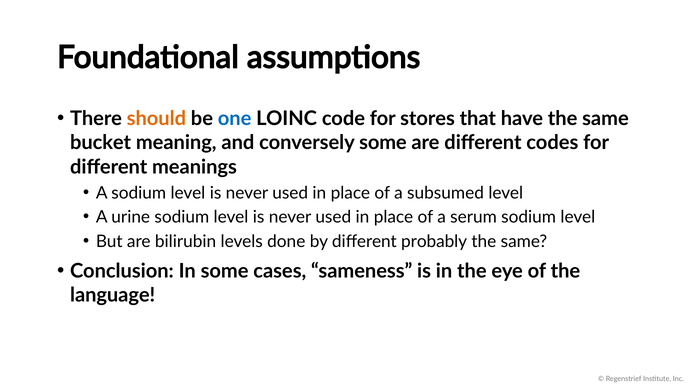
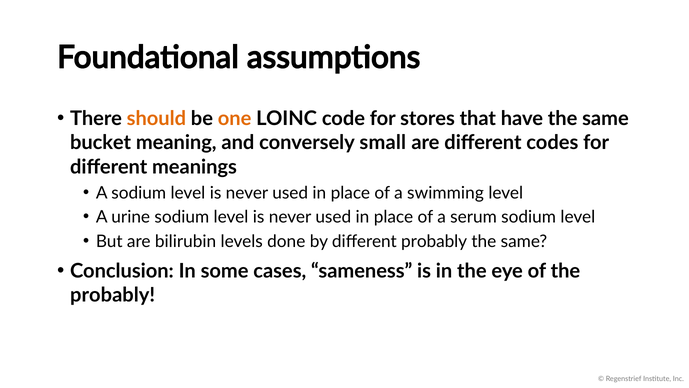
one colour: blue -> orange (235, 119)
conversely some: some -> small (383, 143)
subsumed: subsumed -> swimming (445, 193)
language: language -> probably (113, 295)
